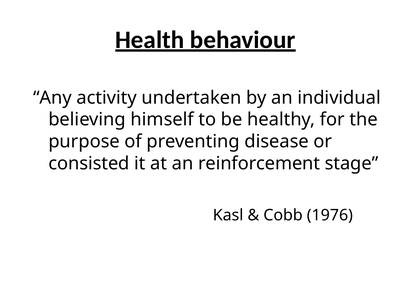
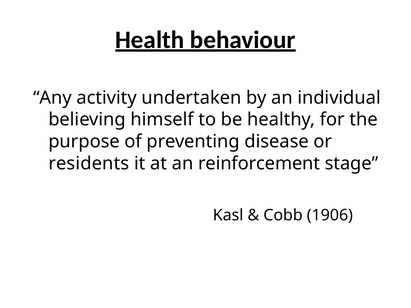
consisted: consisted -> residents (89, 164)
1976: 1976 -> 1906 (330, 215)
